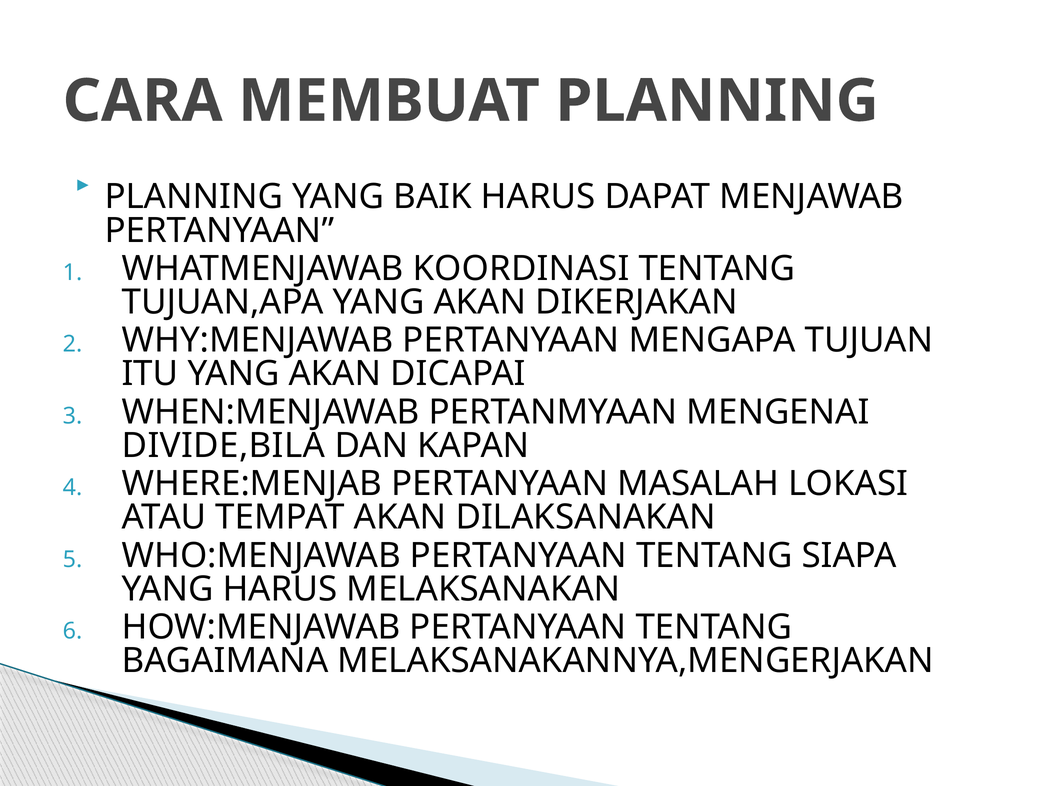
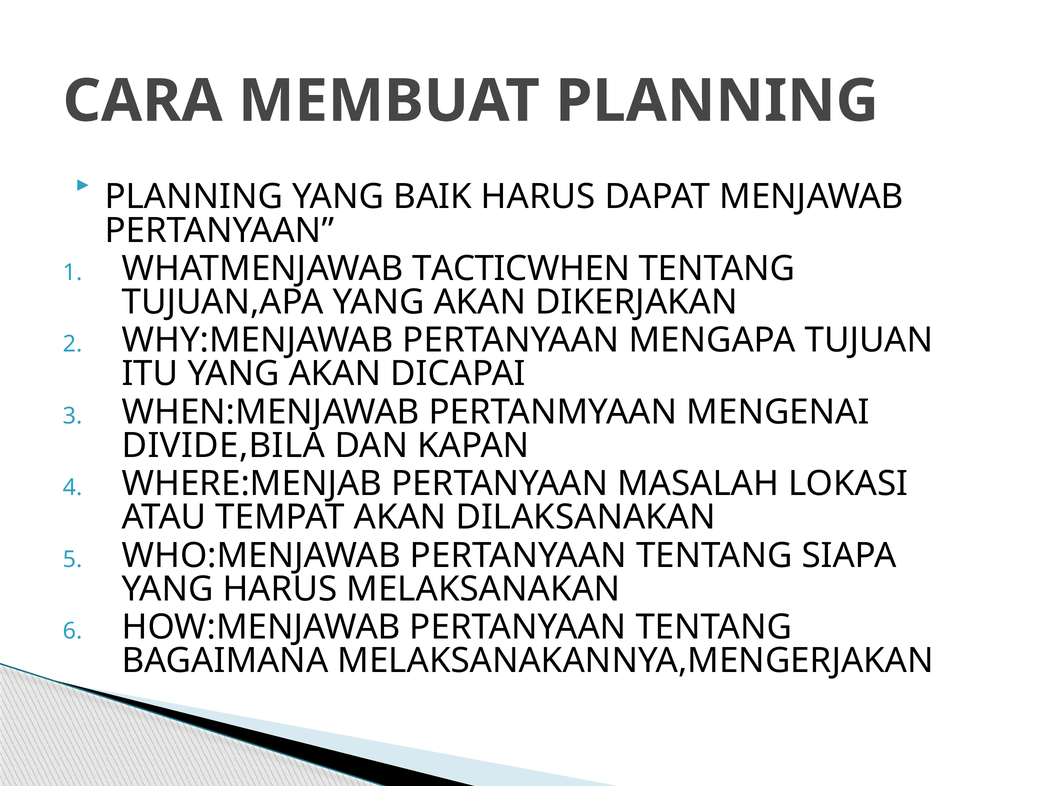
KOORDINASI: KOORDINASI -> TACTICWHEN (521, 269)
